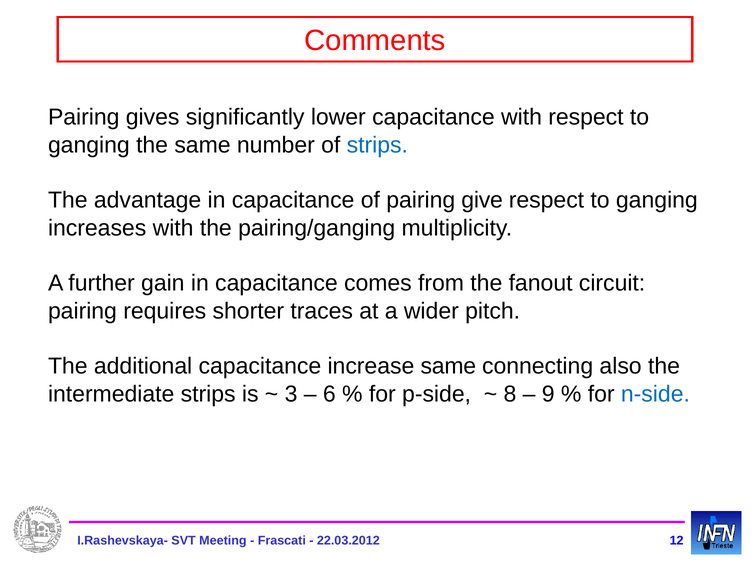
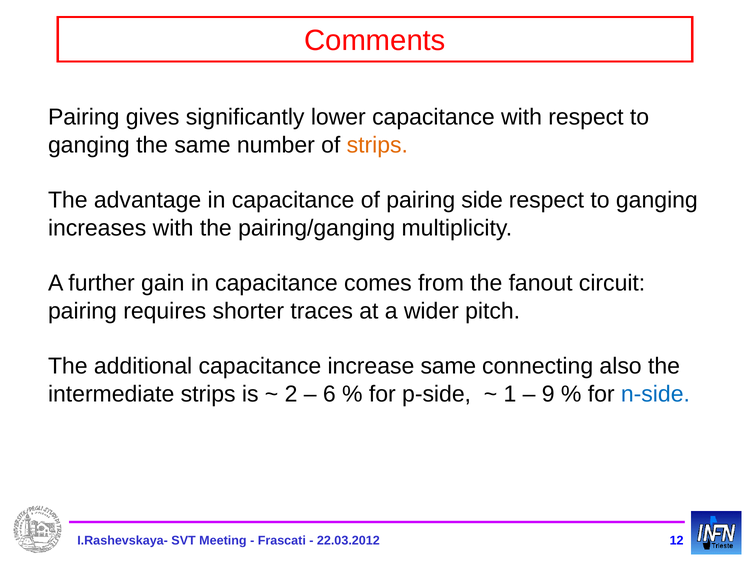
strips colour: blue -> orange (377, 145)
give: give -> side (482, 200)
3: 3 -> 2 (291, 394)
8: 8 -> 1 (510, 394)
